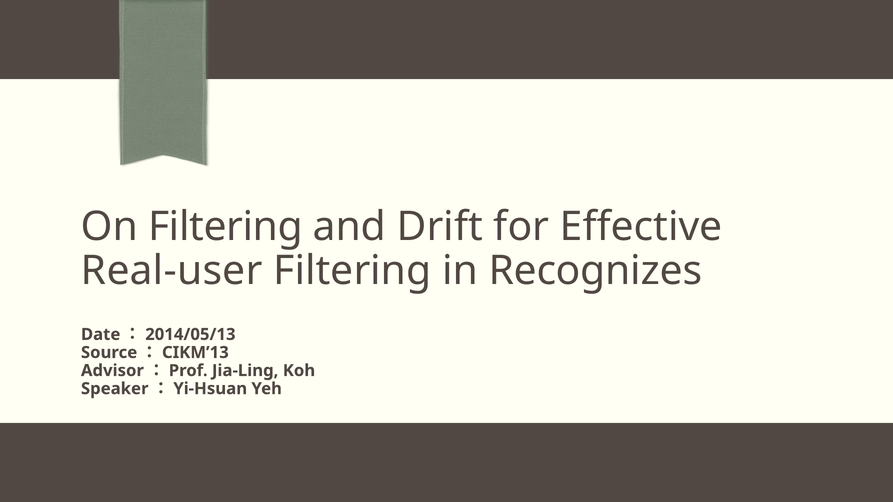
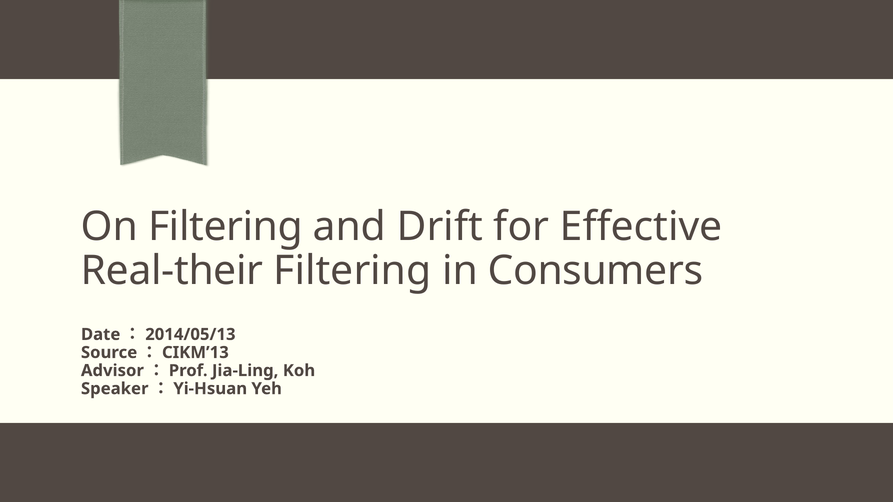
Real-user: Real-user -> Real-their (172, 271)
Recognizes: Recognizes -> Consumers (595, 271)
